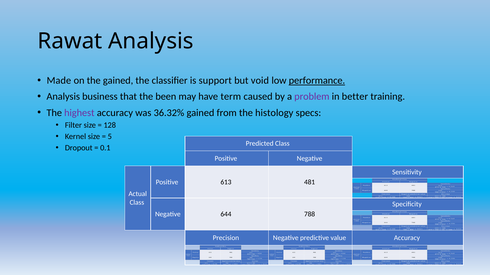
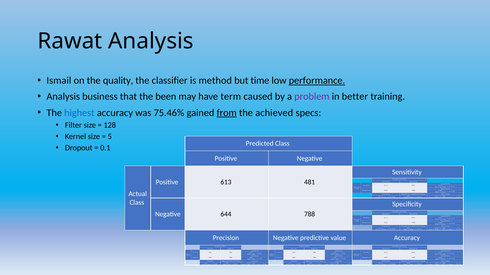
Made: Made -> Ismail (59, 81)
the gained: gained -> quality (118, 81)
support: support -> method (215, 81)
void: void -> time (260, 81)
highest colour: purple -> blue (79, 113)
36.32%: 36.32% -> 75.46% (169, 113)
from underline: none -> present (227, 113)
histology: histology -> achieved (274, 113)
